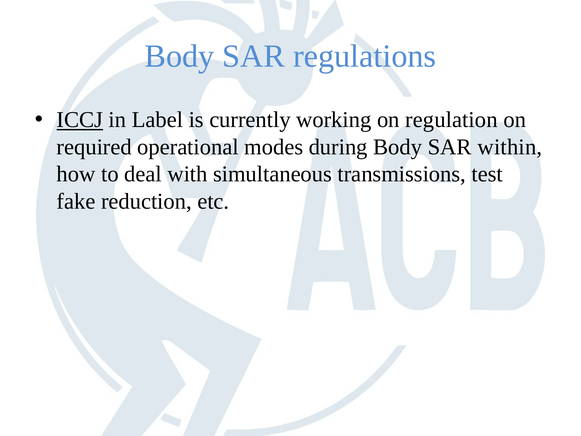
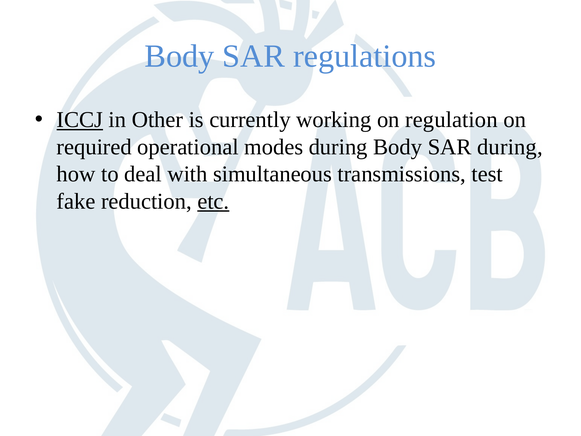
Label: Label -> Other (157, 120)
SAR within: within -> during (510, 147)
etc underline: none -> present (213, 201)
